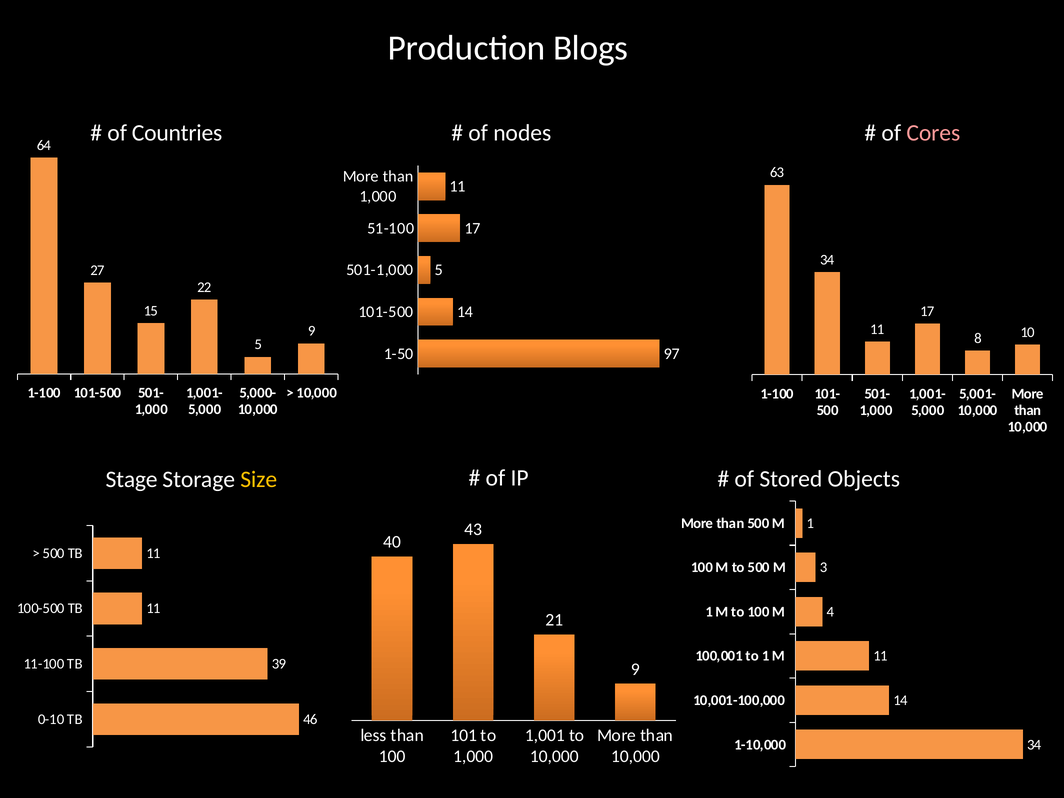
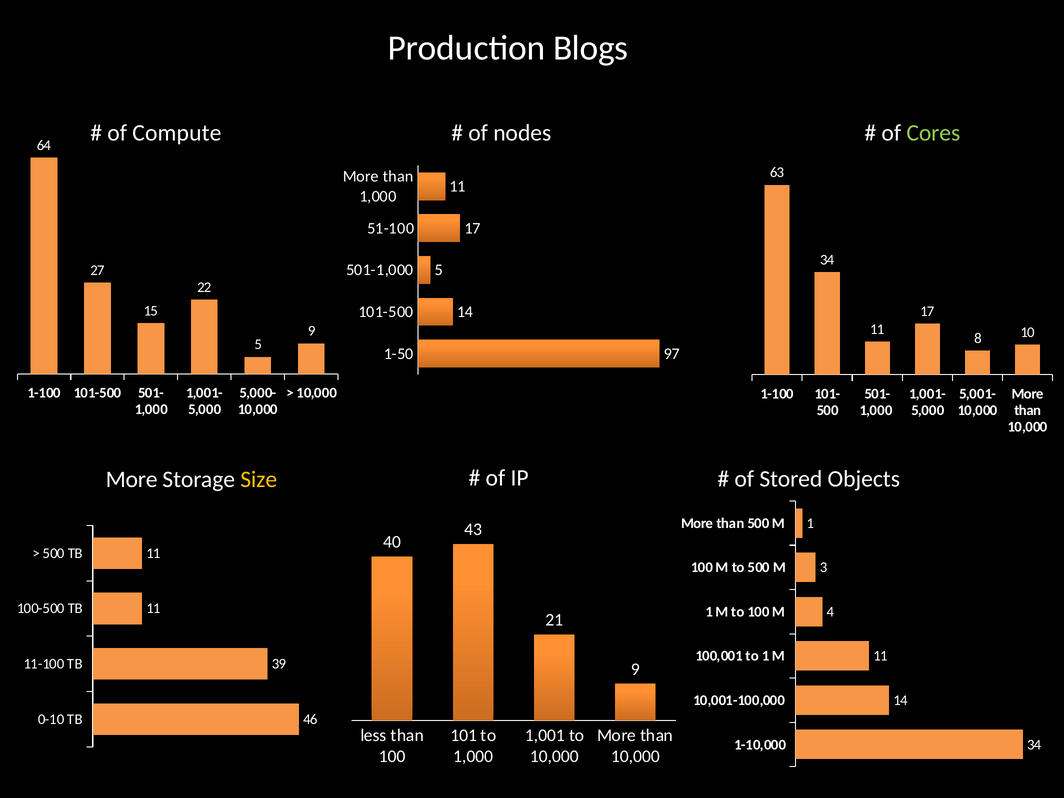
Countries: Countries -> Compute (177, 133)
Cores colour: pink -> light green (933, 133)
Stage: Stage -> More (132, 479)
